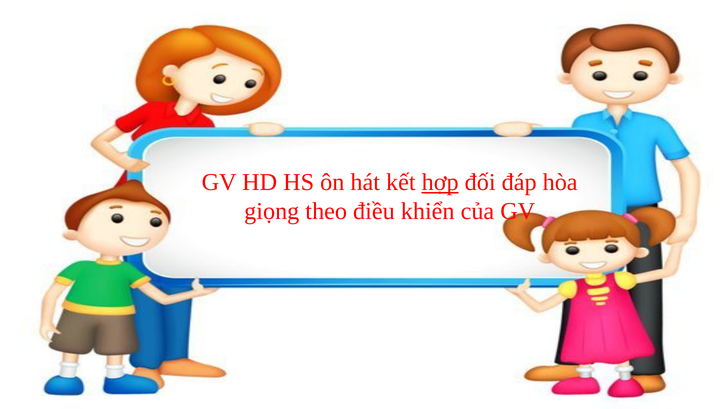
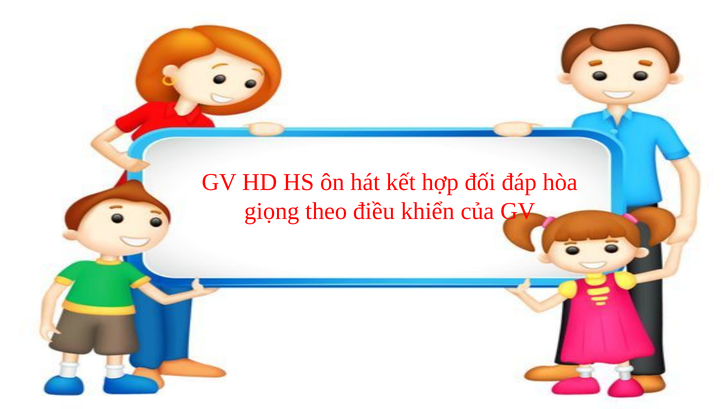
hợp underline: present -> none (440, 182)
